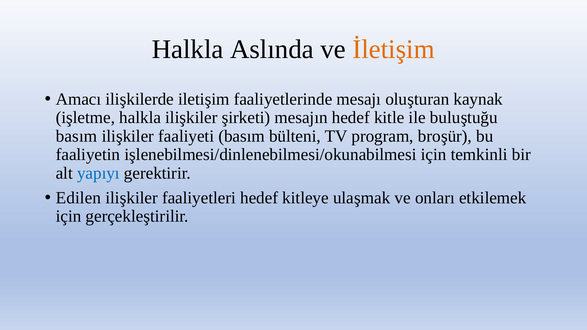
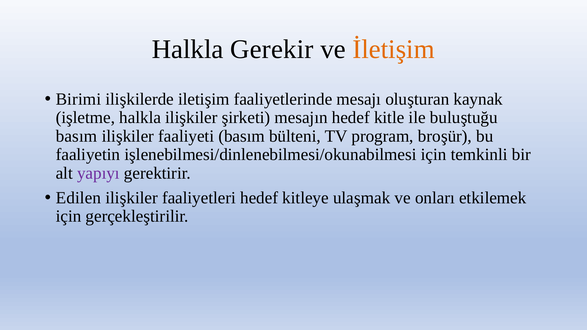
Aslında: Aslında -> Gerekir (272, 49)
Amacı: Amacı -> Birimi (78, 99)
yapıyı colour: blue -> purple (98, 173)
